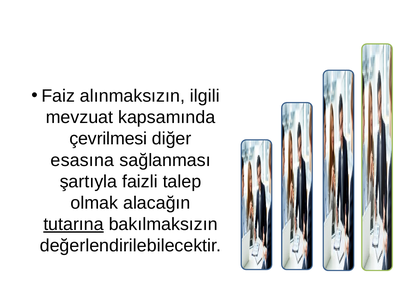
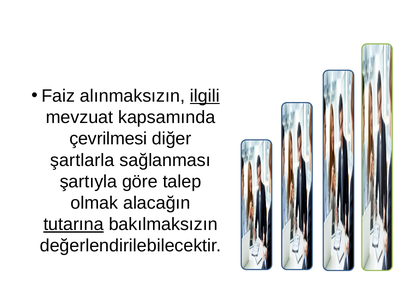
ilgili underline: none -> present (205, 96)
esasına: esasına -> şartlarla (82, 160)
faizli: faizli -> göre (140, 181)
